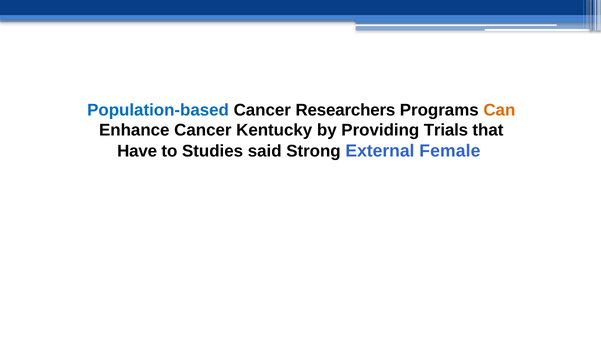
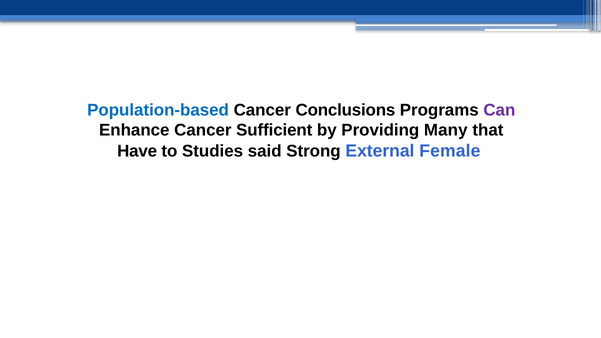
Researchers: Researchers -> Conclusions (345, 110)
Can colour: orange -> purple (499, 110)
Kentucky: Kentucky -> Sufficient (274, 130)
Trials: Trials -> Many (446, 130)
